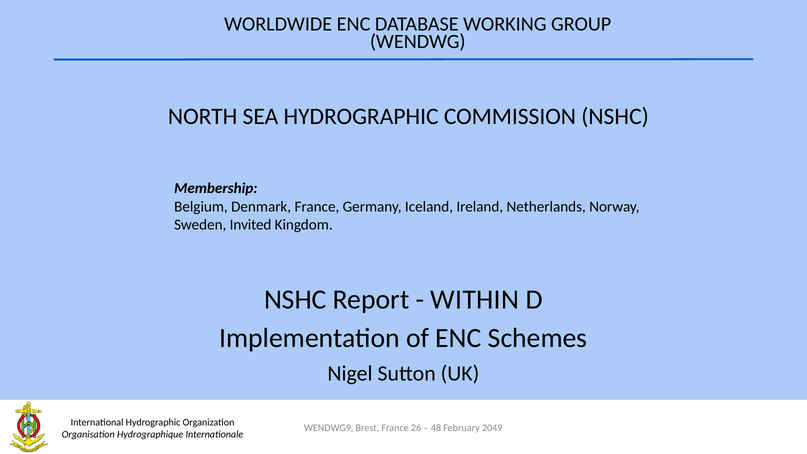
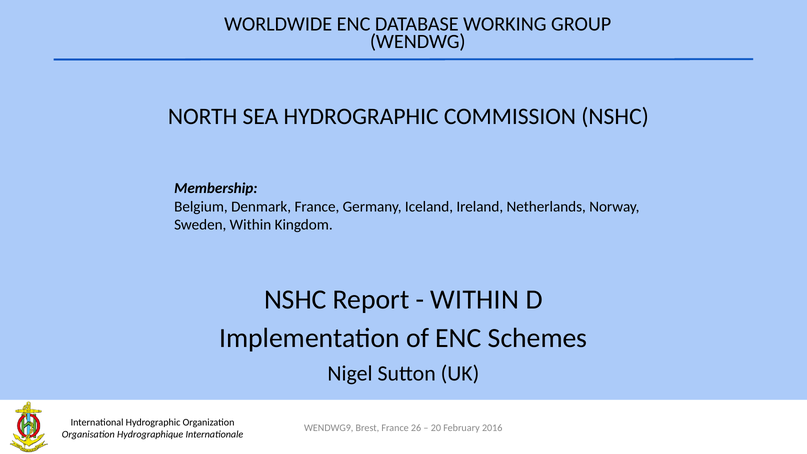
Sweden Invited: Invited -> Within (250, 225)
48: 48 -> 20 (436, 428)
2049: 2049 -> 2016 (492, 428)
